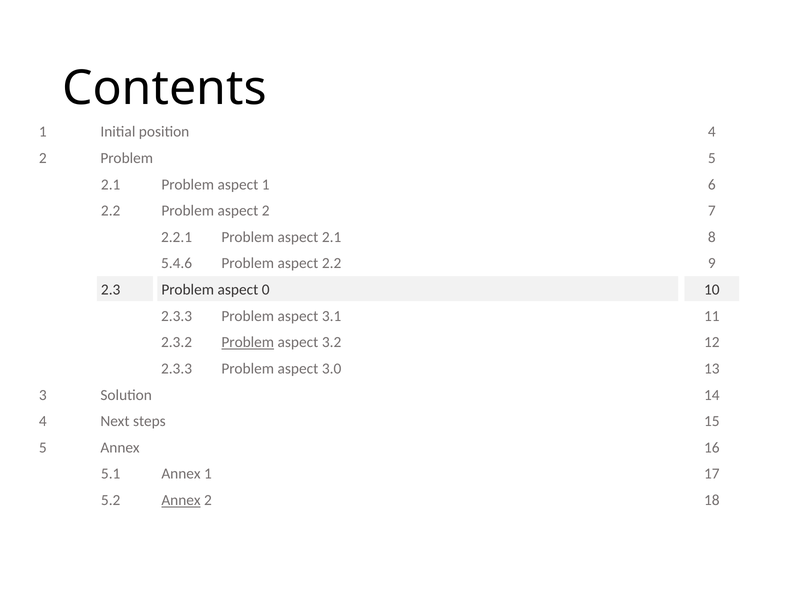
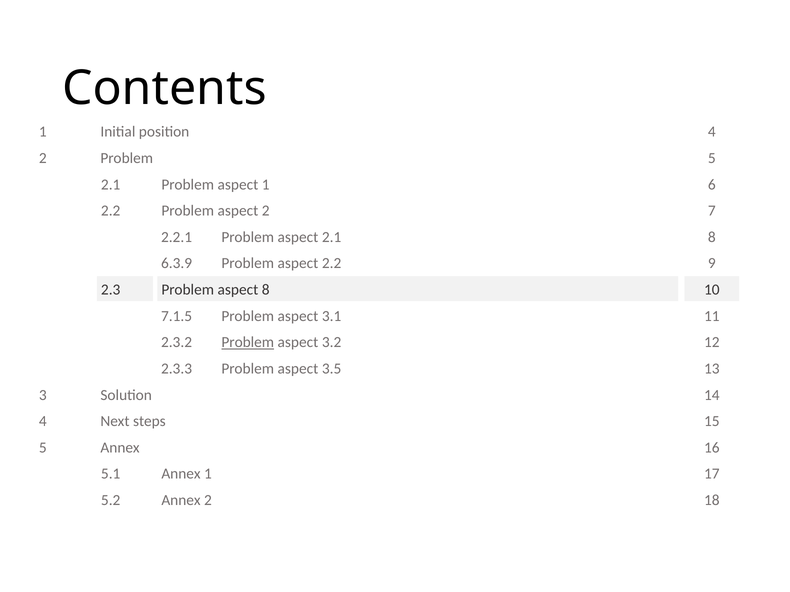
5.4.6: 5.4.6 -> 6.3.9 (177, 264)
aspect 0: 0 -> 8 (266, 290)
2.3.3: 2.3.3 -> 7.1.5 (177, 316)
3.0: 3.0 -> 3.5 (332, 369)
Annex underline: present -> none (181, 501)
